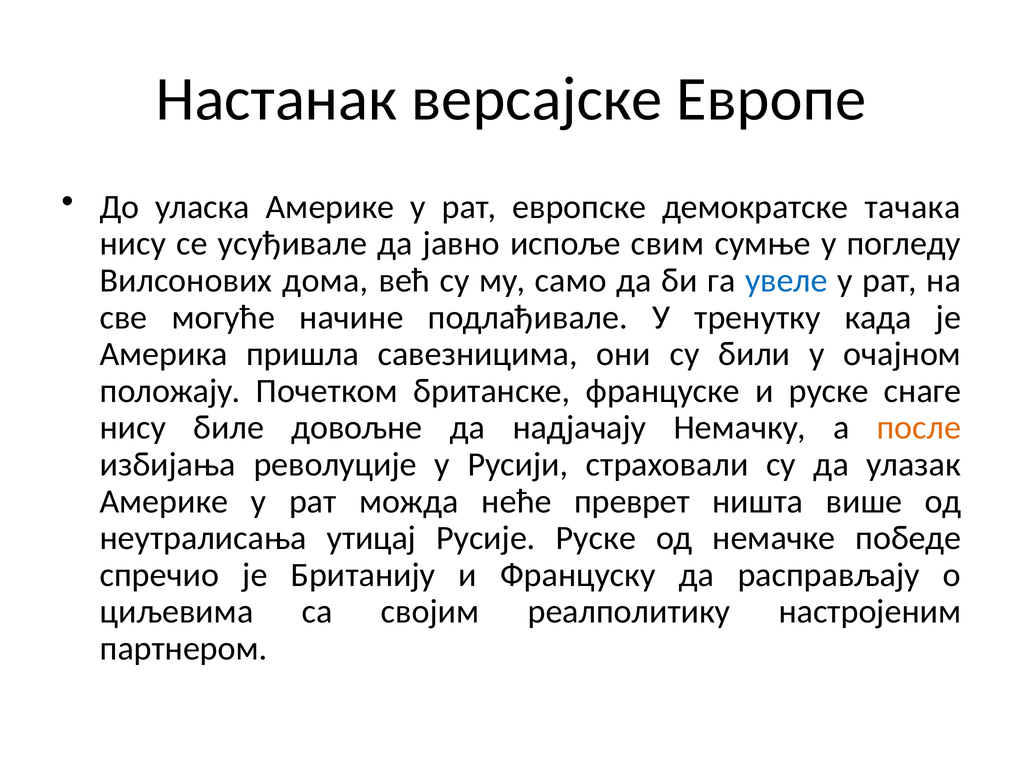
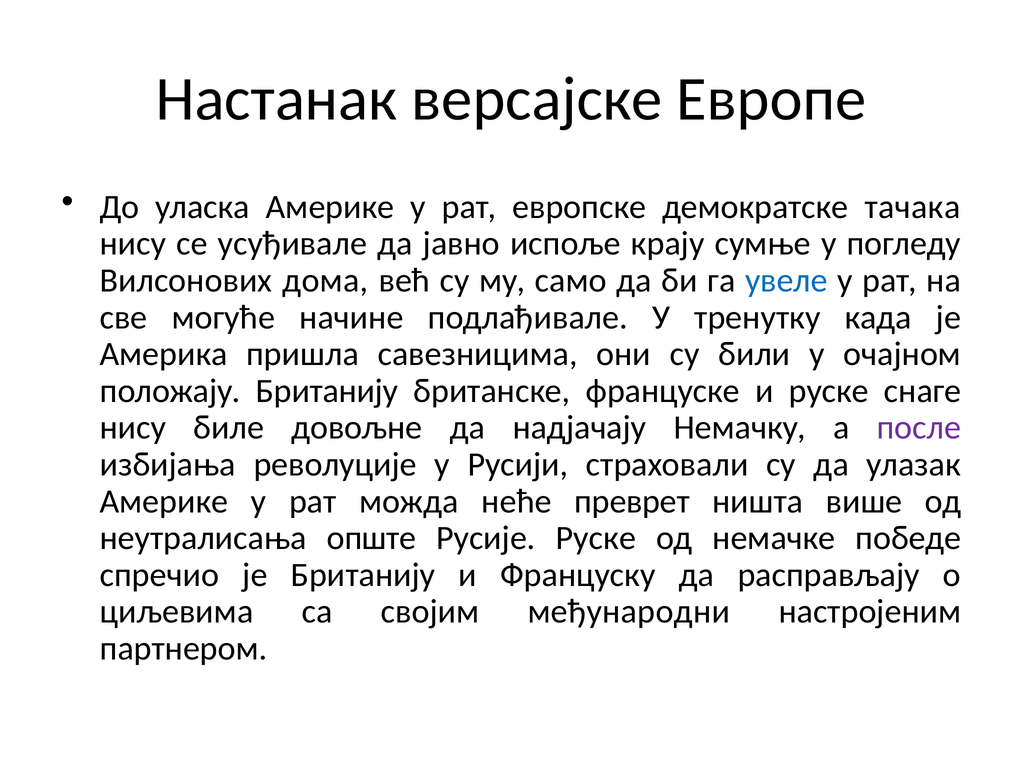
свим: свим -> крају (668, 244)
положају Почетком: Почетком -> Британију (327, 391)
после colour: orange -> purple (919, 428)
утицај: утицај -> опште (372, 538)
реалполитику: реалполитику -> међународни (629, 612)
